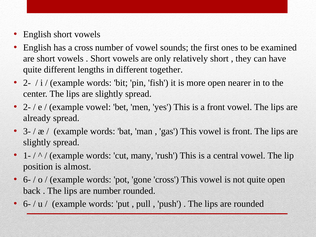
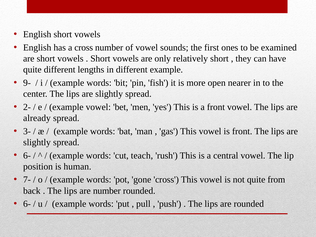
different together: together -> example (166, 70)
2-: 2- -> 9- (27, 83)
1-: 1- -> 6- (27, 155)
many: many -> teach (142, 155)
almost: almost -> human (77, 167)
6-: 6- -> 7- (27, 180)
quite open: open -> from (276, 180)
